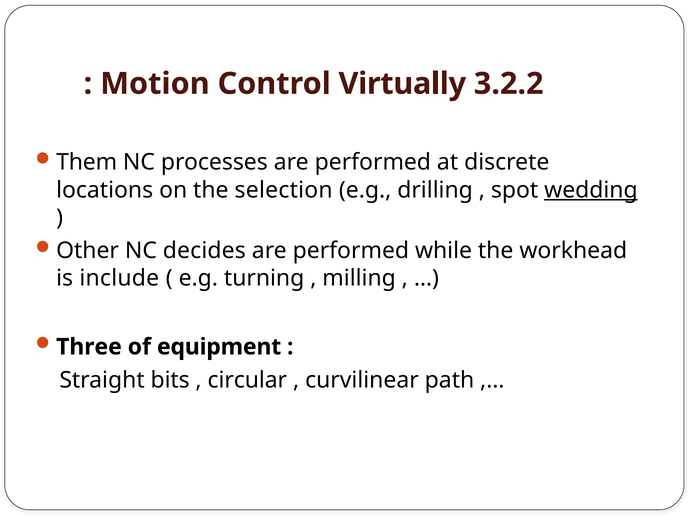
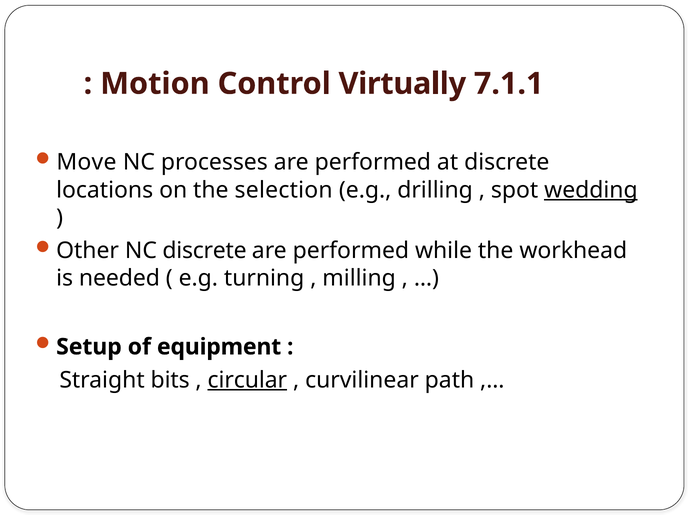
3.2.2: 3.2.2 -> 7.1.1 (509, 84)
Them: Them -> Move (86, 162)
NC decides: decides -> discrete (205, 251)
include: include -> needed (119, 278)
Three: Three -> Setup (89, 347)
circular underline: none -> present (247, 380)
